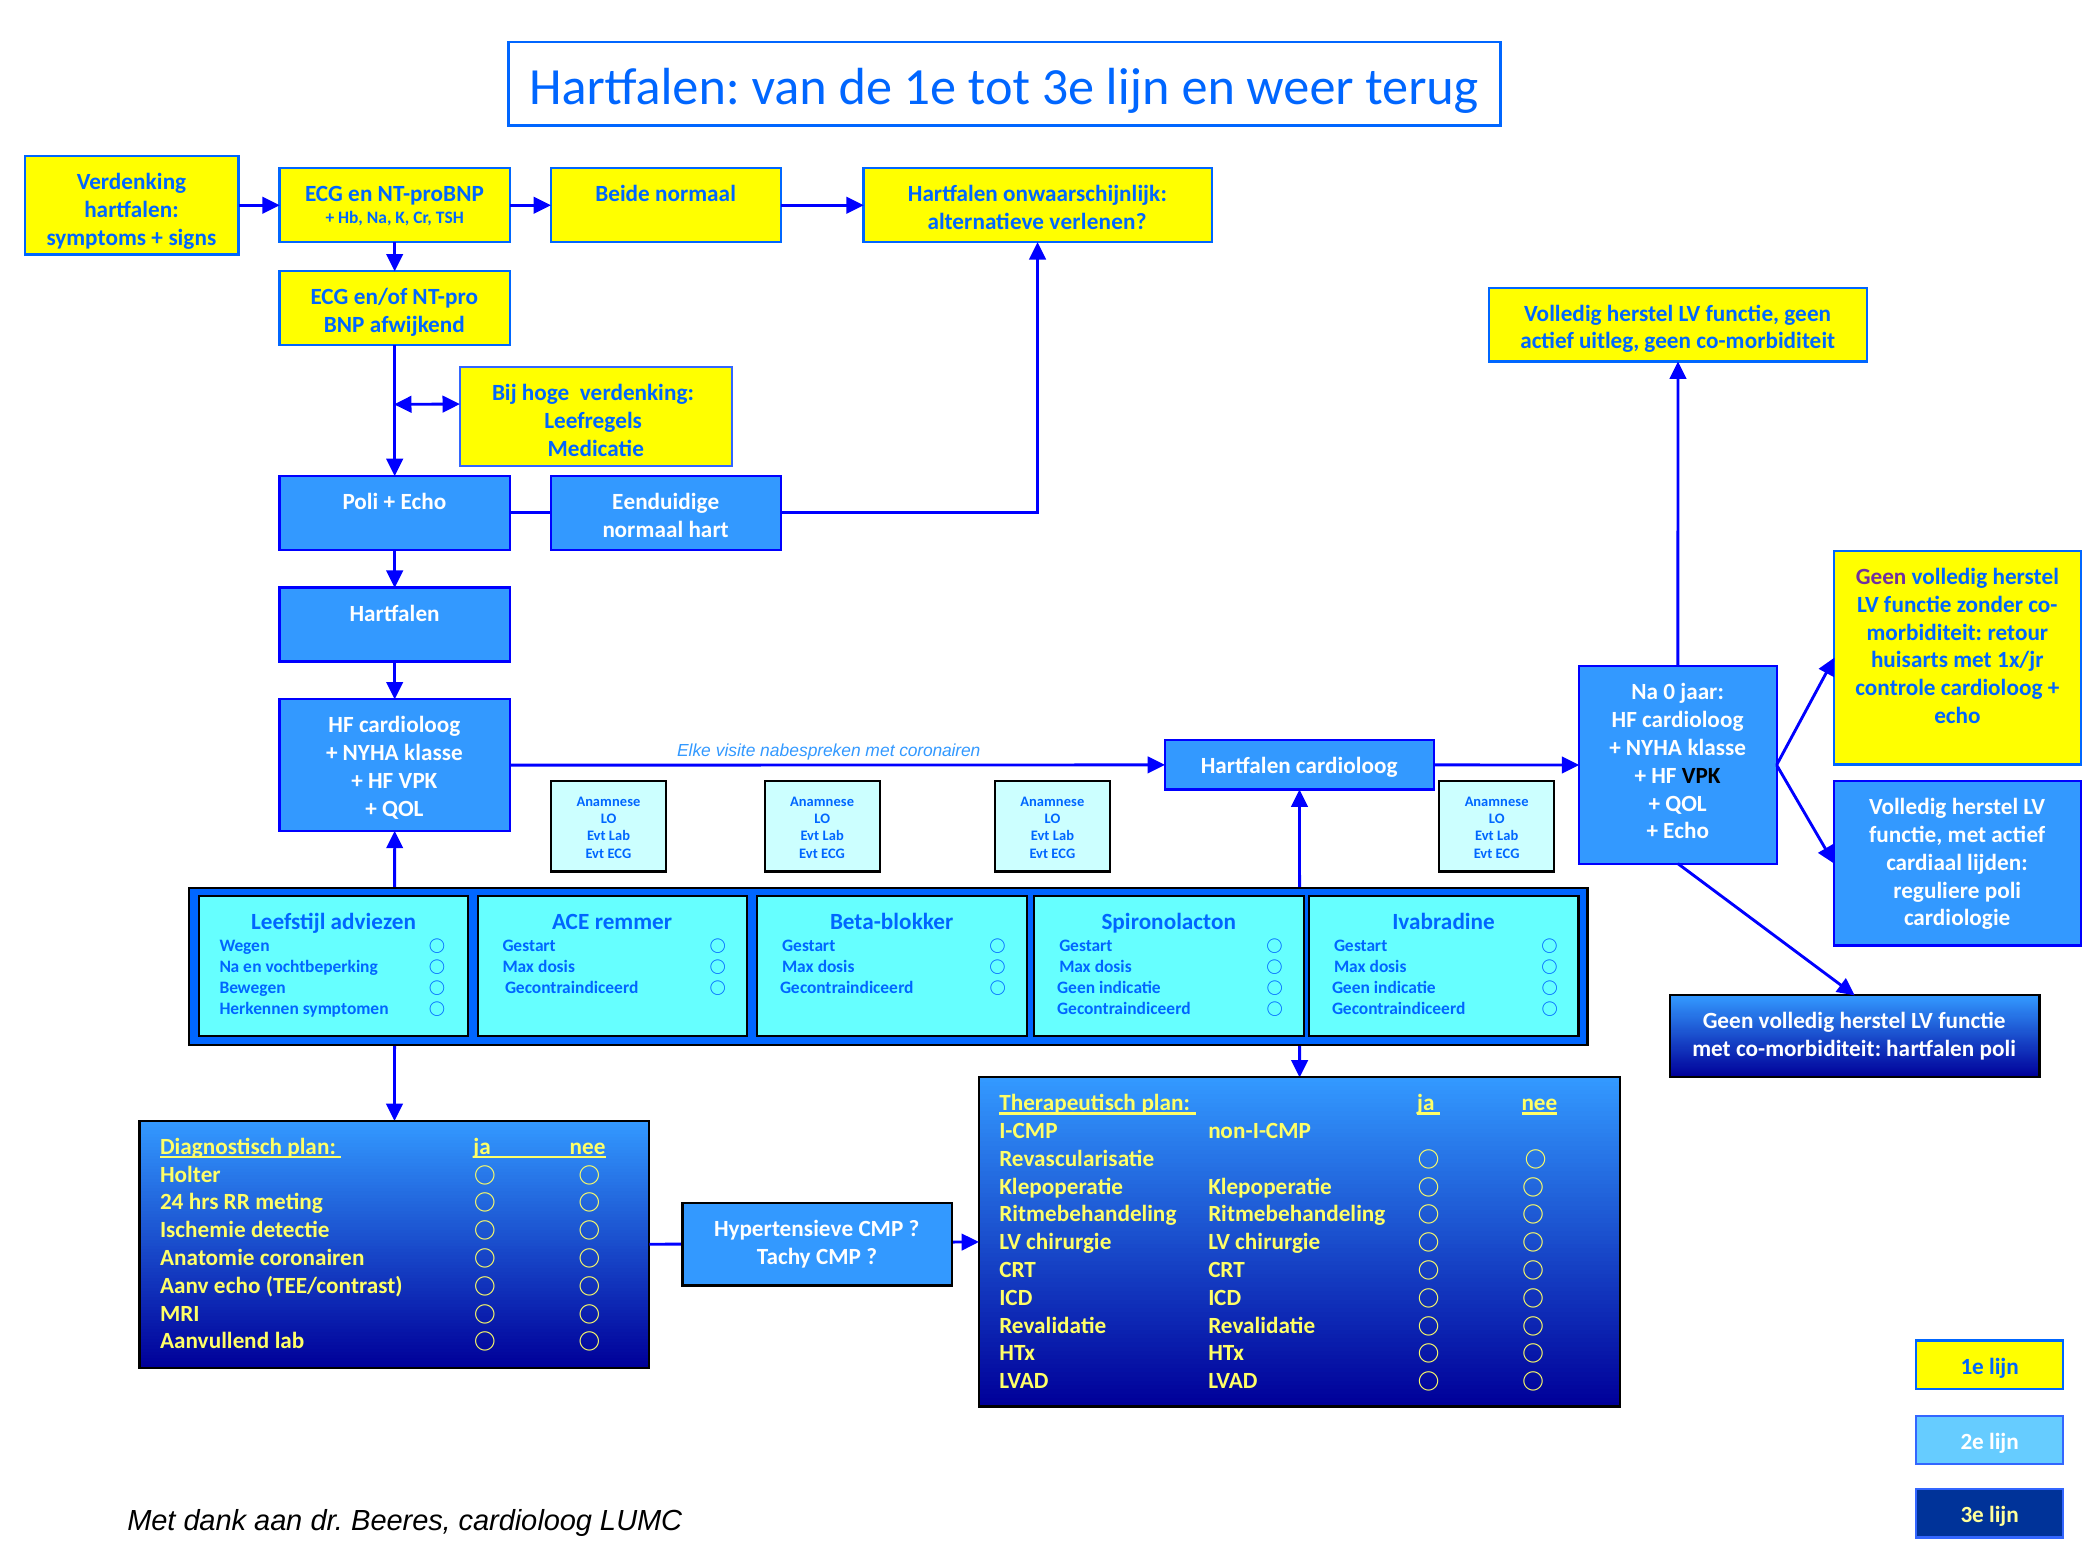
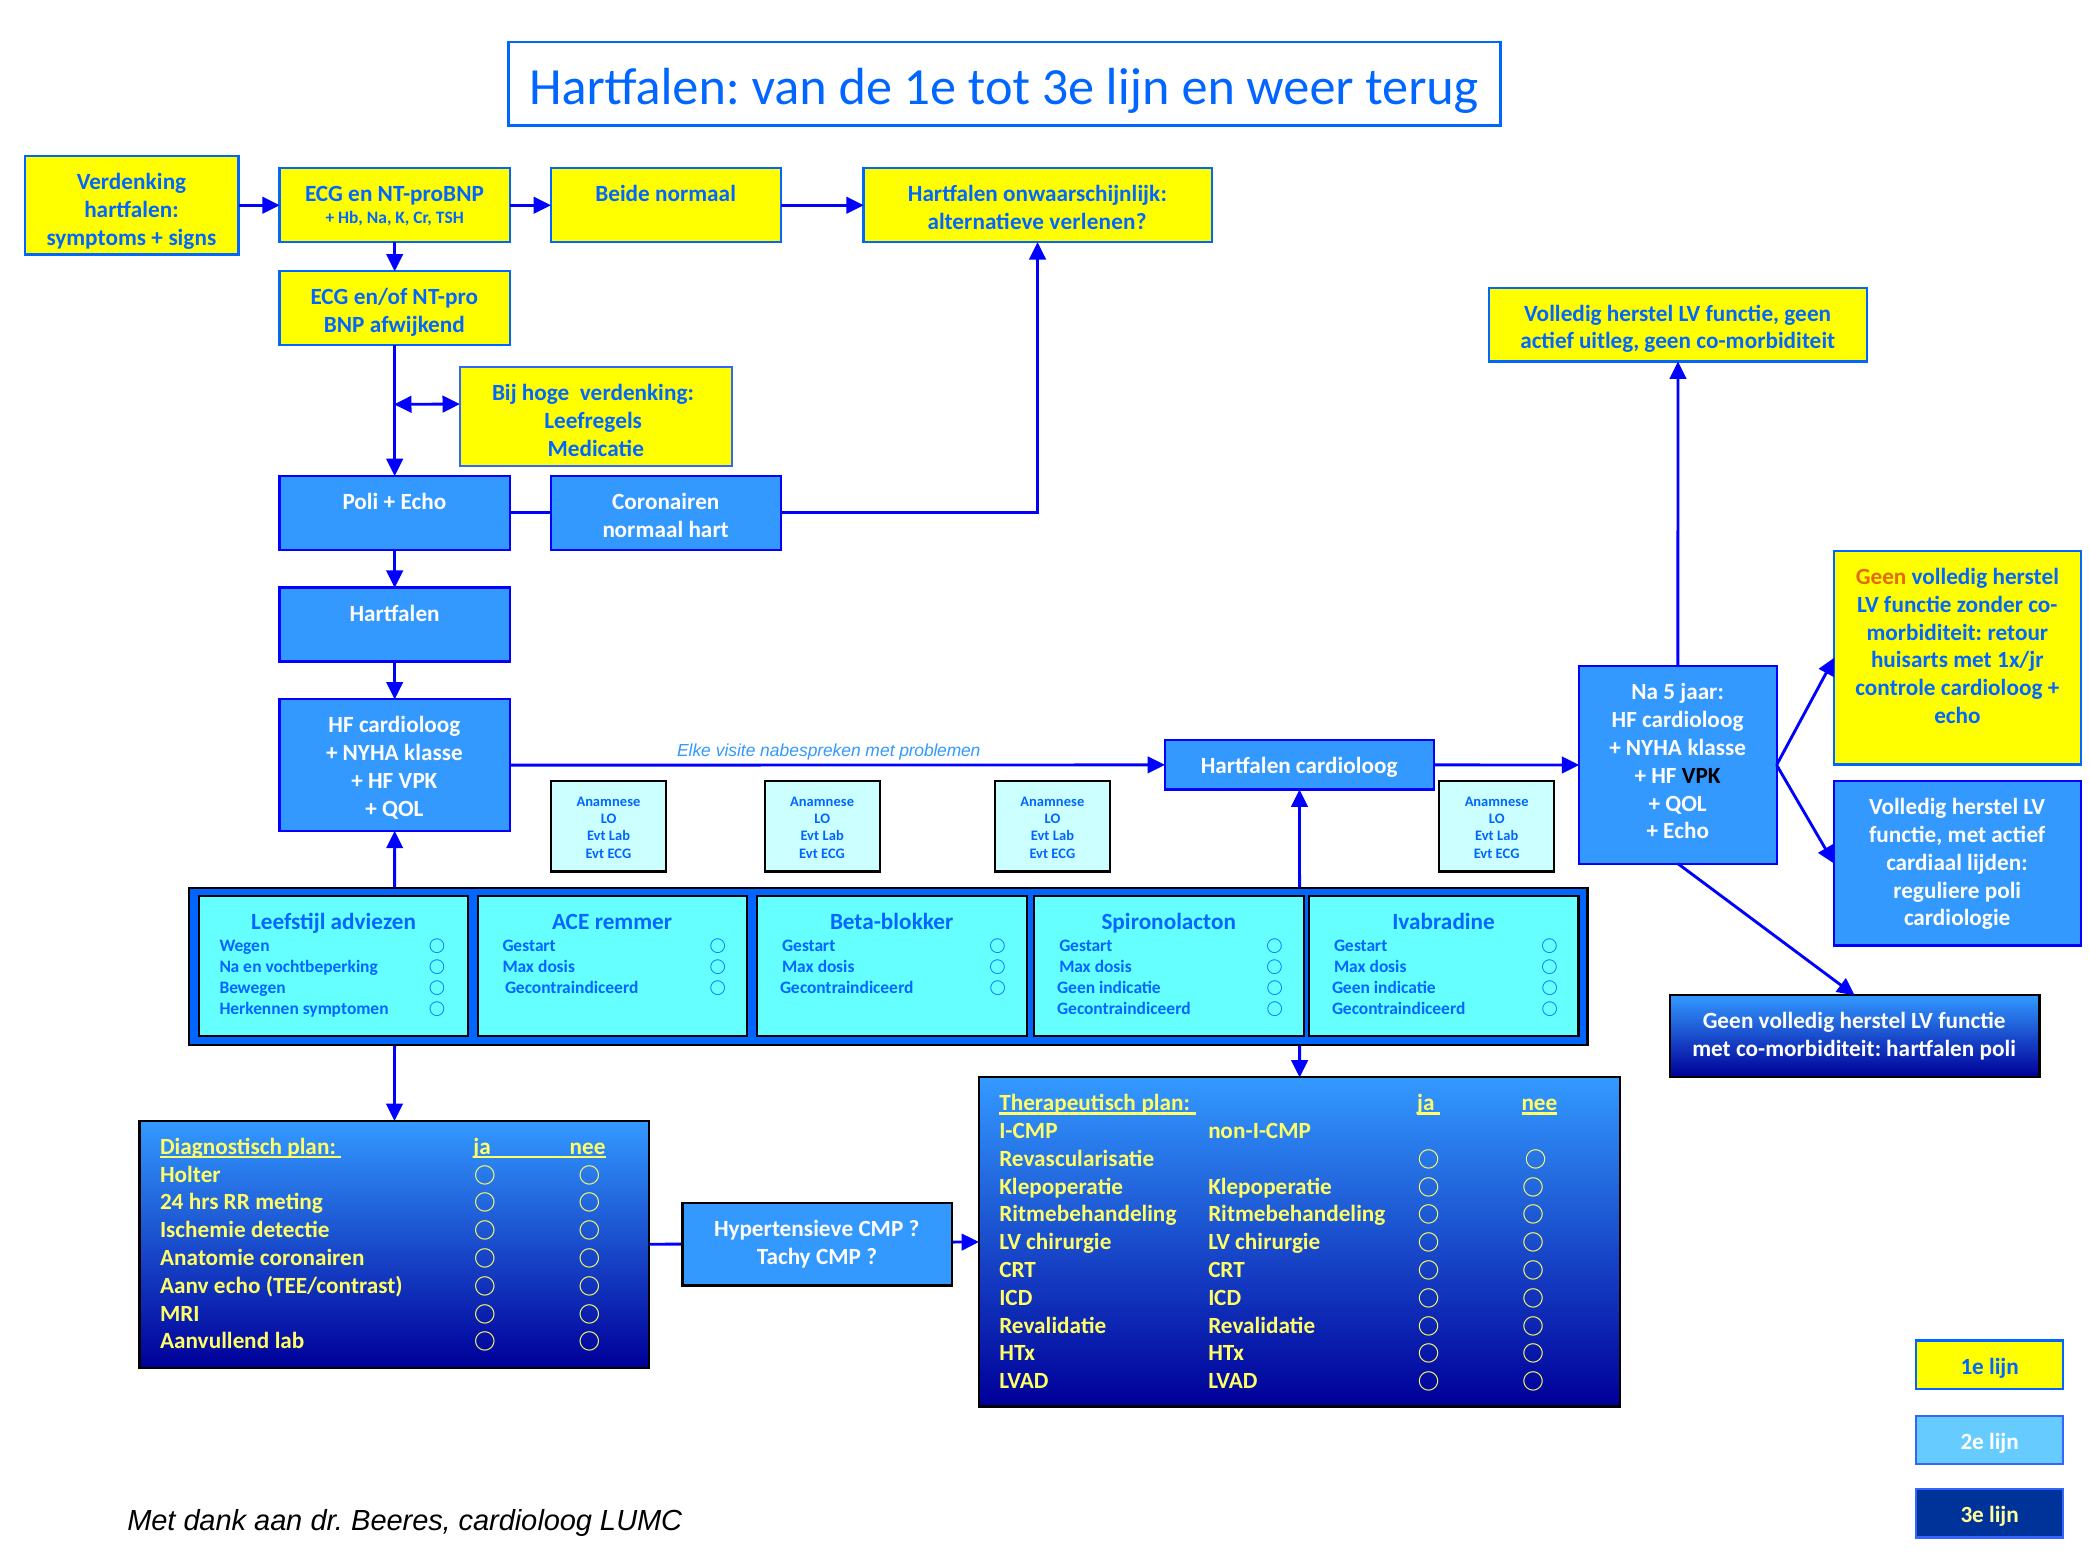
Eenduidige: Eenduidige -> Coronairen (666, 502)
Geen colour: purple -> orange (1881, 577)
0: 0 -> 5 (1669, 692)
met coronairen: coronairen -> problemen (940, 751)
